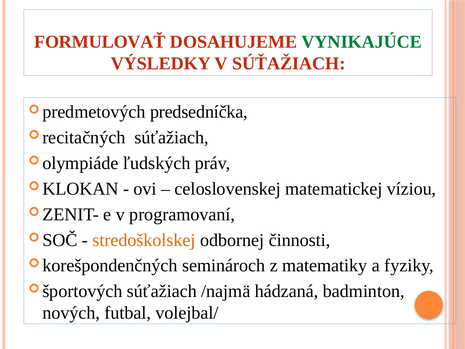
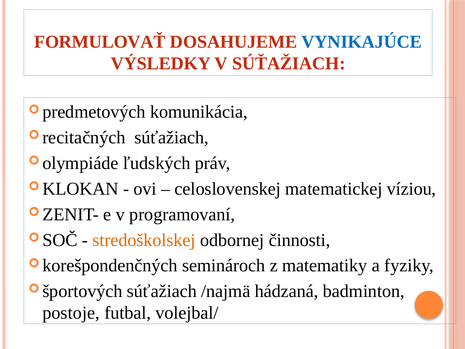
VYNIKAJÚCE colour: green -> blue (362, 42)
predsedníčka: predsedníčka -> komunikácia (199, 112)
nových: nových -> postoje (71, 313)
